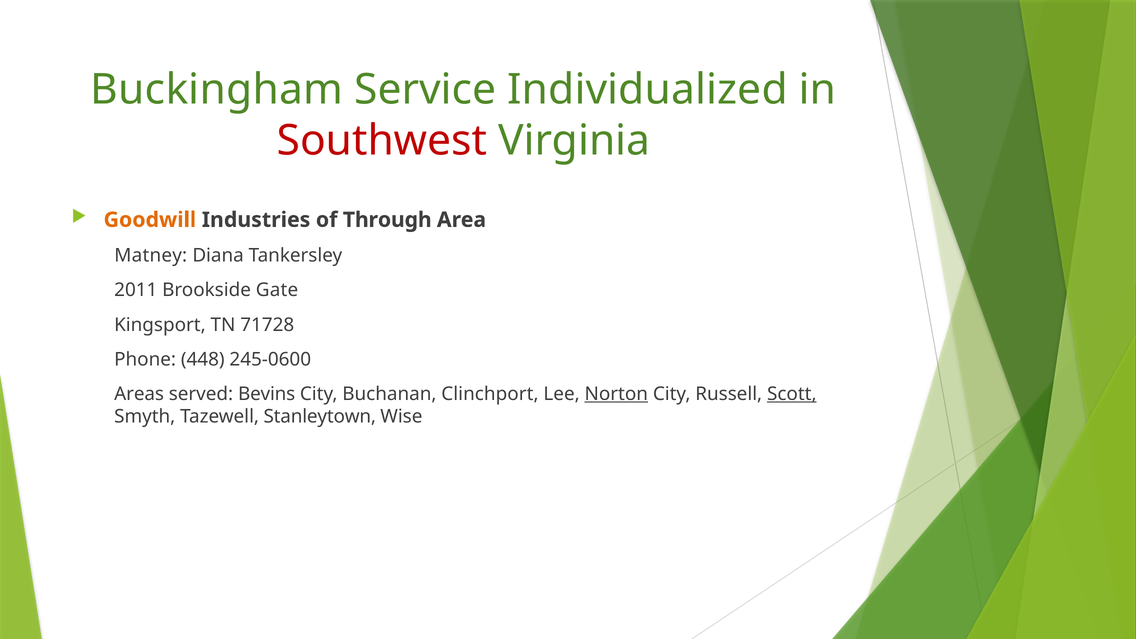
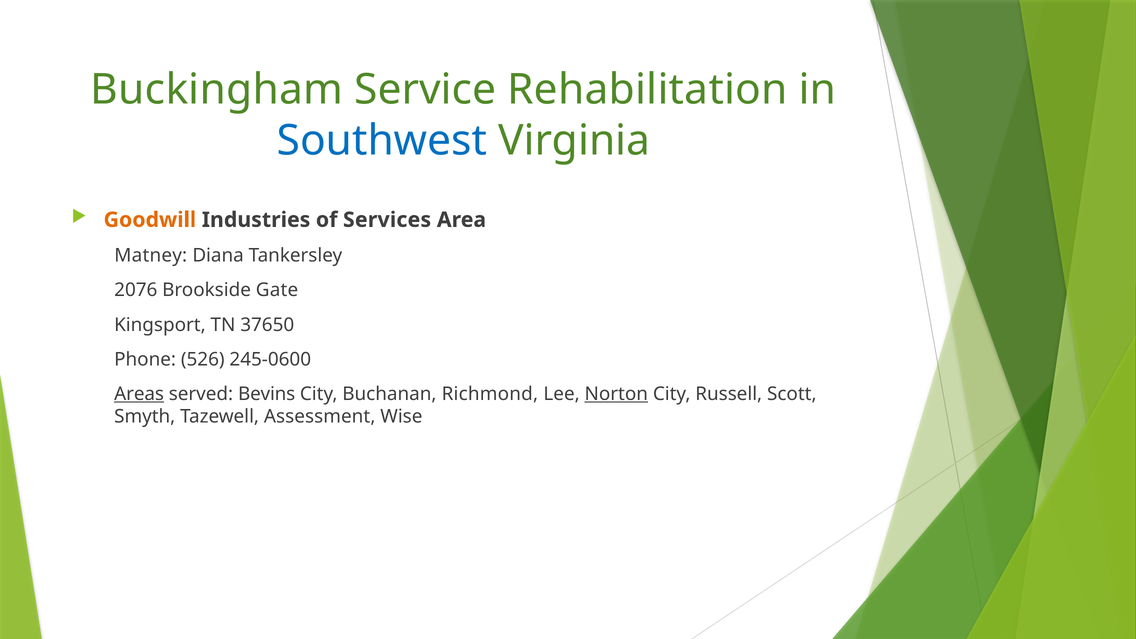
Individualized: Individualized -> Rehabilitation (647, 90)
Southwest colour: red -> blue (382, 141)
Through: Through -> Services (387, 220)
2011: 2011 -> 2076 (136, 290)
71728: 71728 -> 37650 (267, 325)
448: 448 -> 526 (203, 359)
Areas underline: none -> present (139, 394)
Clinchport: Clinchport -> Richmond (490, 394)
Scott underline: present -> none (792, 394)
Stanleytown: Stanleytown -> Assessment (320, 417)
